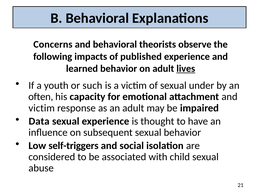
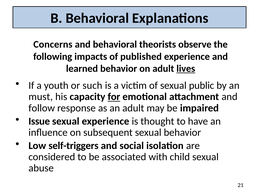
under: under -> public (202, 86)
often: often -> must (41, 97)
for underline: none -> present (114, 97)
victim: victim -> follow (42, 108)
Data: Data -> Issue (39, 121)
